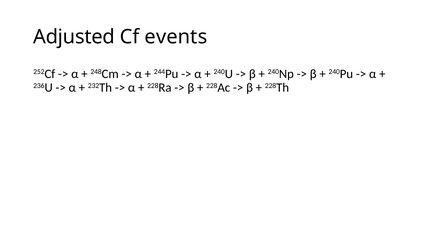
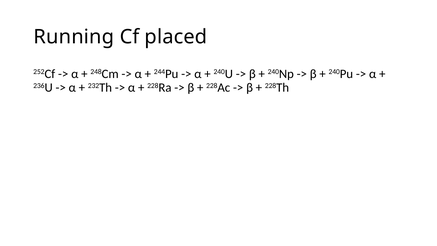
Adjusted: Adjusted -> Running (74, 37)
events: events -> placed (176, 37)
